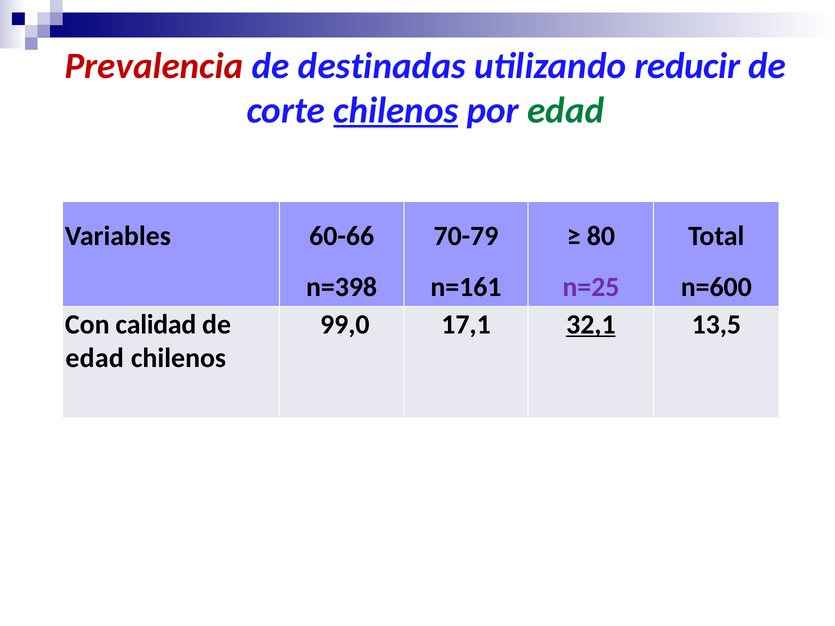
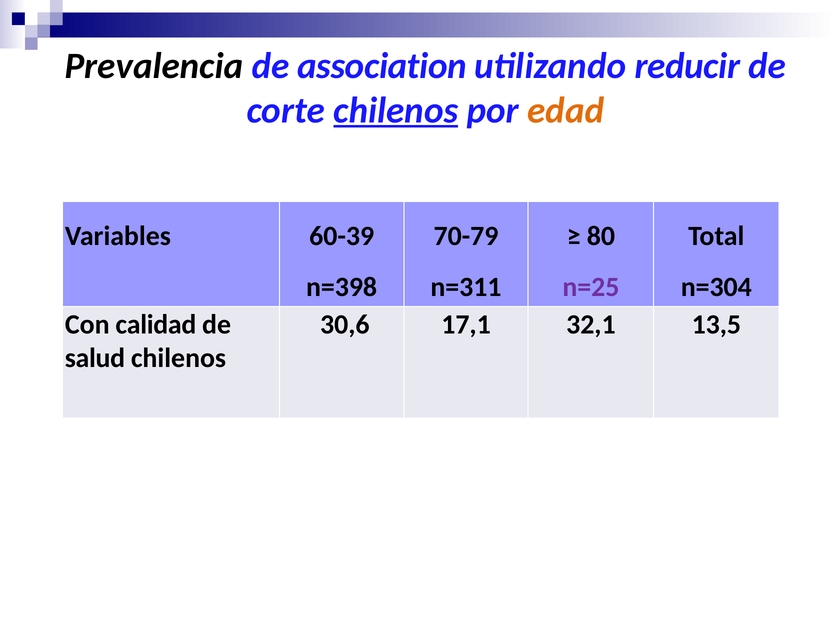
Prevalencia colour: red -> black (154, 66)
destinadas: destinadas -> association (382, 66)
edad colour: green -> orange (566, 110)
60-66: 60-66 -> 60-39 (342, 236)
n=161: n=161 -> n=311 (466, 287)
n=600: n=600 -> n=304 (716, 287)
99,0: 99,0 -> 30,6 (345, 324)
32,1 underline: present -> none (591, 324)
edad: edad -> salud (95, 358)
